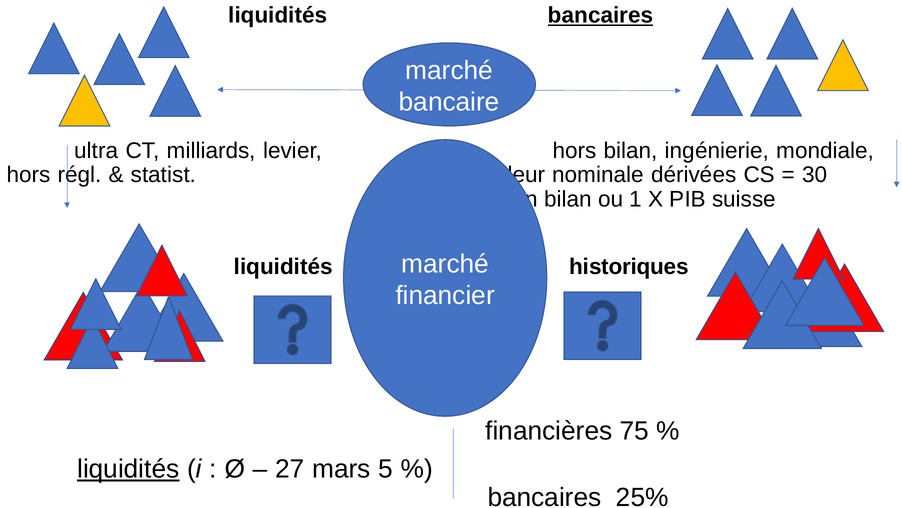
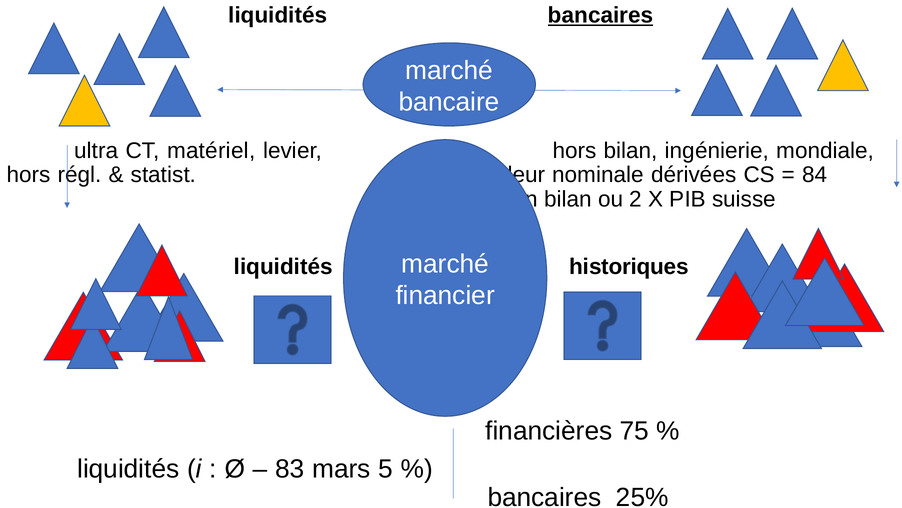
milliards: milliards -> matériel (211, 150)
30: 30 -> 84 (815, 175)
1: 1 -> 2 (636, 199)
liquidités underline: present -> none (128, 469)
27: 27 -> 83 (290, 469)
